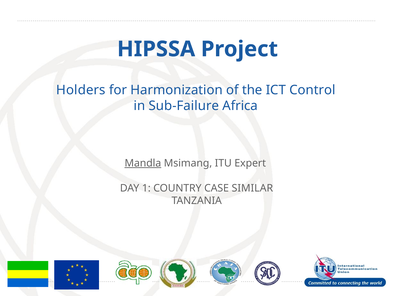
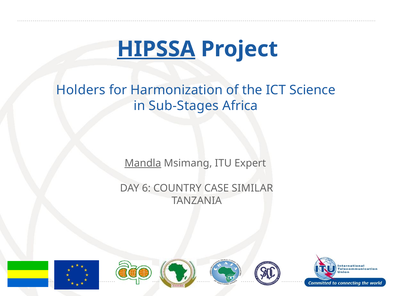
HIPSSA underline: none -> present (156, 49)
Control: Control -> Science (312, 90)
Sub-Failure: Sub-Failure -> Sub-Stages (184, 106)
1: 1 -> 6 (146, 188)
